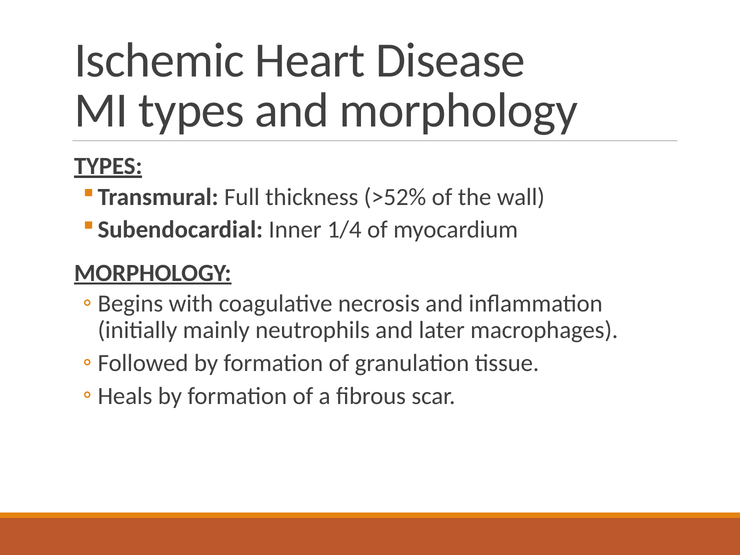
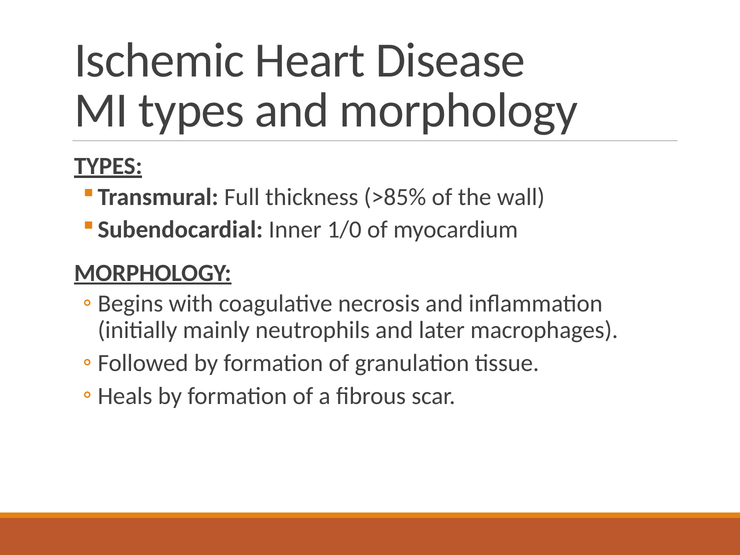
>52%: >52% -> >85% (395, 197)
1/4: 1/4 -> 1/0 (344, 230)
